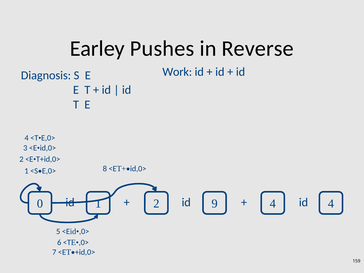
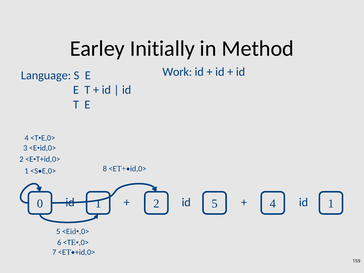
Pushes: Pushes -> Initially (162, 49)
Reverse: Reverse -> Method (258, 49)
Diagnosis: Diagnosis -> Language (46, 75)
9: 9 -> 5 (215, 204)
4 4: 4 -> 1 (331, 204)
